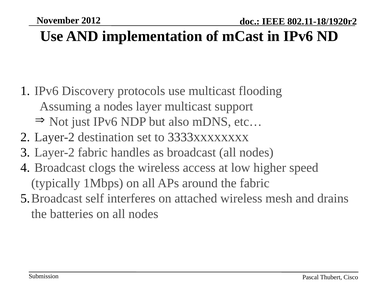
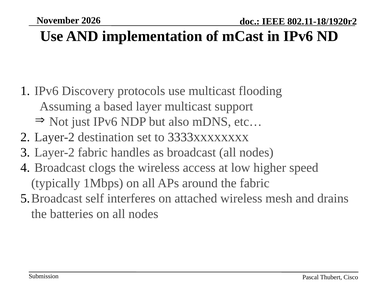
2012: 2012 -> 2026 (91, 20)
a nodes: nodes -> based (118, 106)
